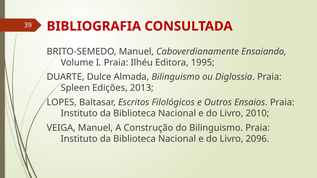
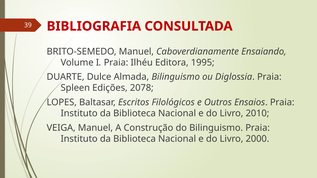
2013: 2013 -> 2078 (142, 88)
2096: 2096 -> 2000 (257, 139)
